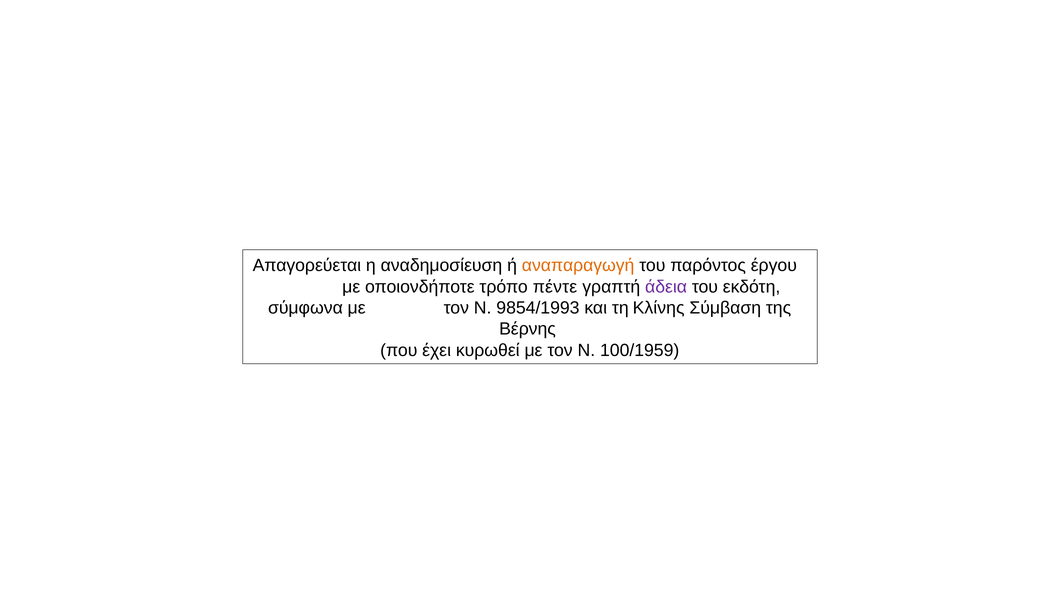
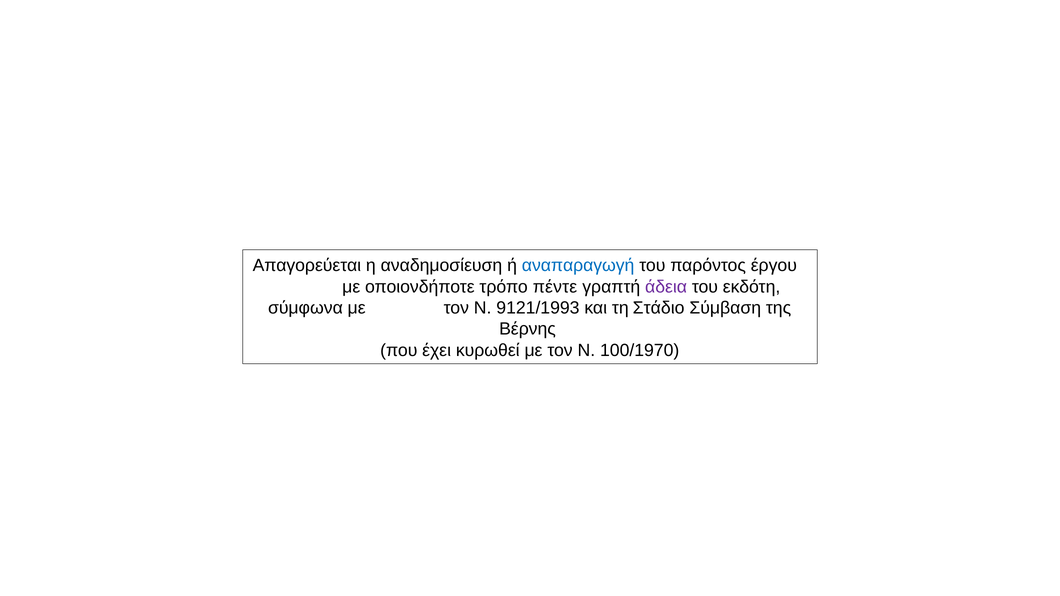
αναπαραγωγή colour: orange -> blue (578, 266)
9854/1993: 9854/1993 -> 9121/1993 (538, 308)
Κλίνης: Κλίνης -> Στάδιο (659, 308)
100/1959: 100/1959 -> 100/1970 (640, 350)
